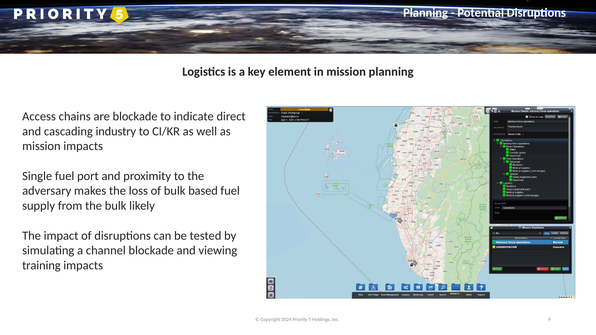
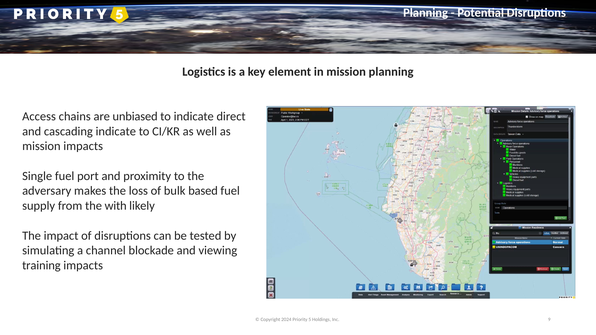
are blockade: blockade -> unbiased (135, 117)
cascading industry: industry -> indicate (116, 131)
the bulk: bulk -> with (116, 206)
